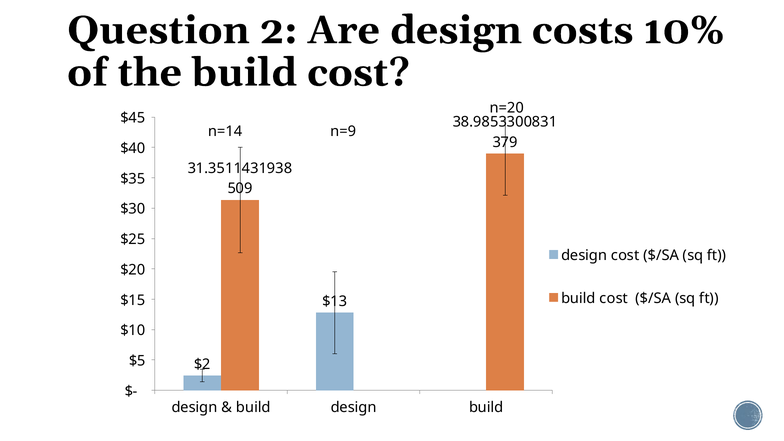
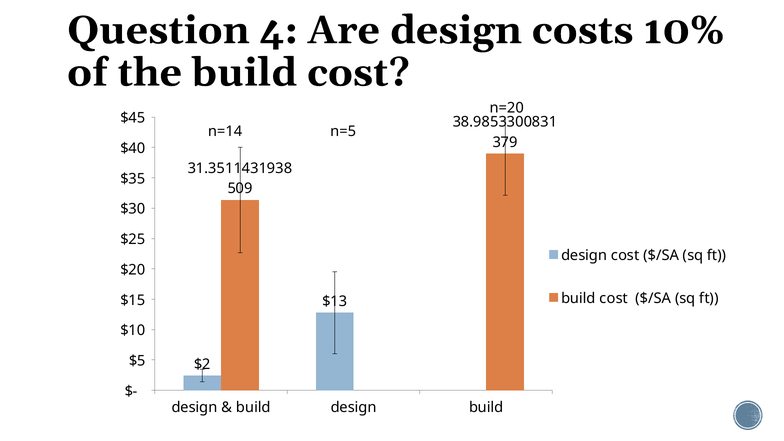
2: 2 -> 4 (279, 30)
n=9: n=9 -> n=5 (343, 132)
